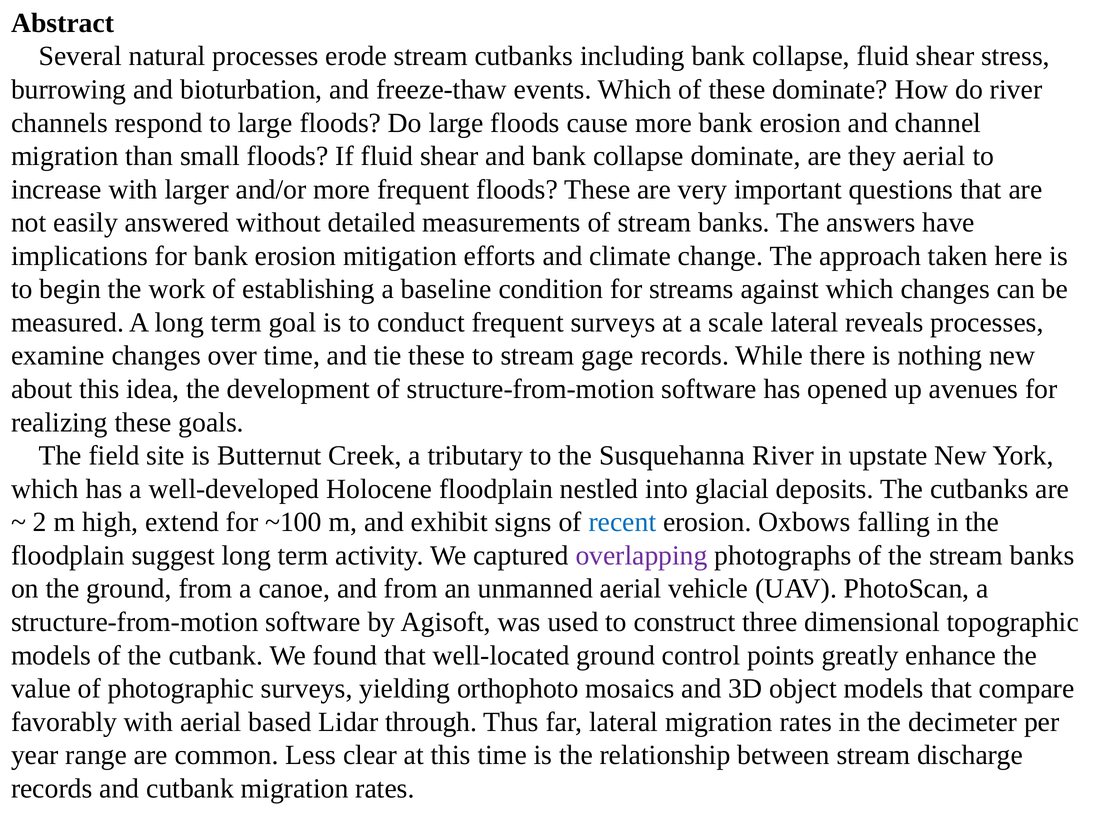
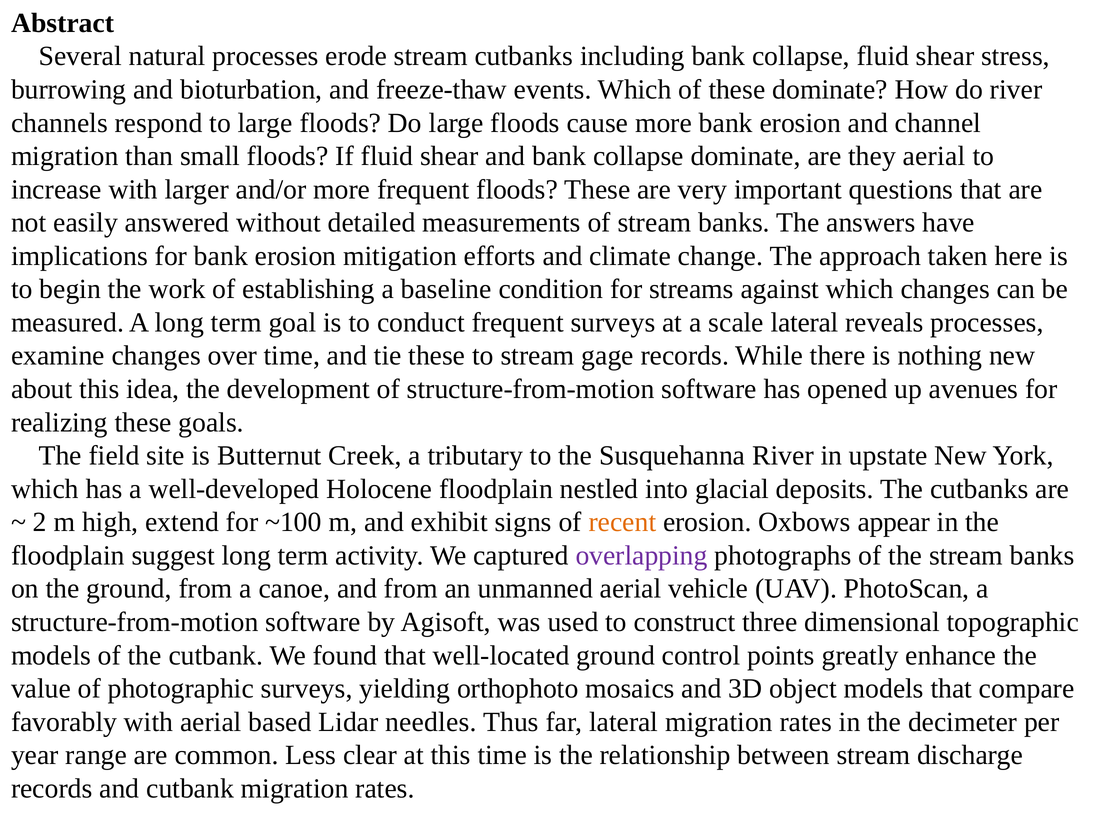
recent colour: blue -> orange (622, 522)
falling: falling -> appear (894, 522)
through: through -> needles (431, 722)
